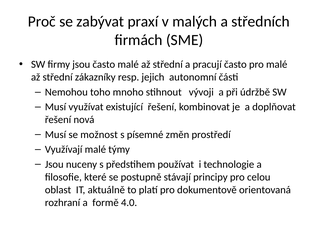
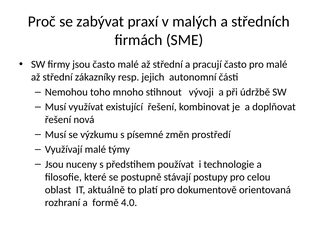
možnost: možnost -> výzkumu (99, 134)
principy: principy -> postupy (210, 177)
